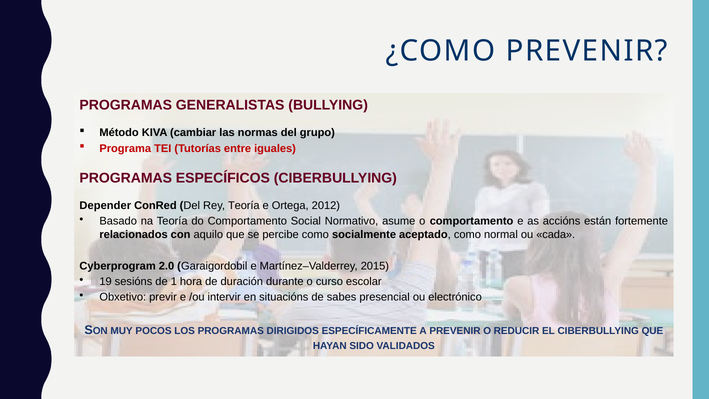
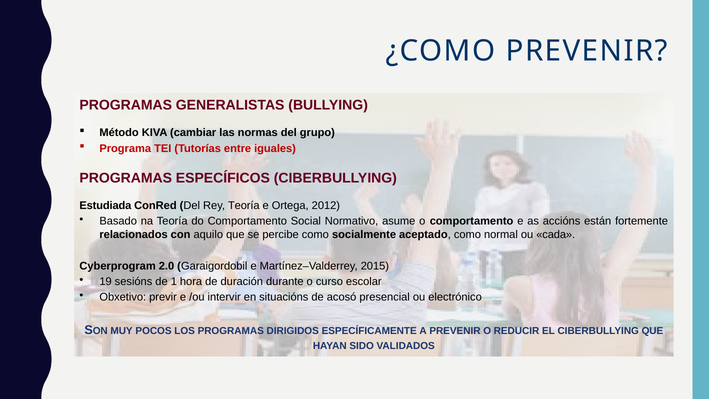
Depender: Depender -> Estudiada (105, 206)
sabes: sabes -> acosó (342, 297)
